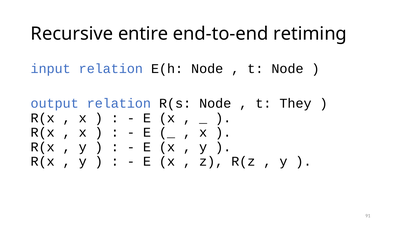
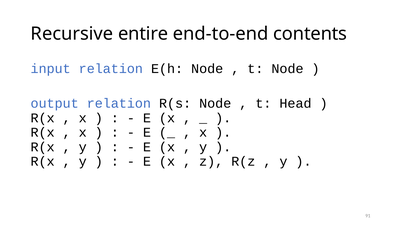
retiming: retiming -> contents (310, 34)
They: They -> Head (296, 103)
